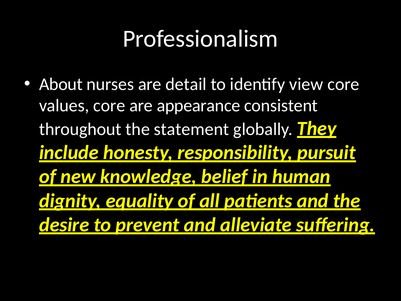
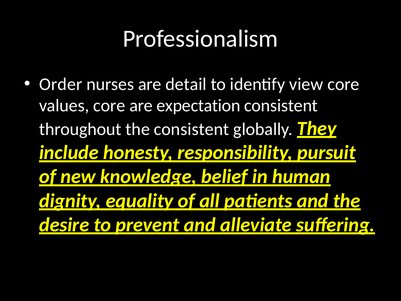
About: About -> Order (61, 84)
appearance: appearance -> expectation (198, 106)
the statement: statement -> consistent (192, 129)
